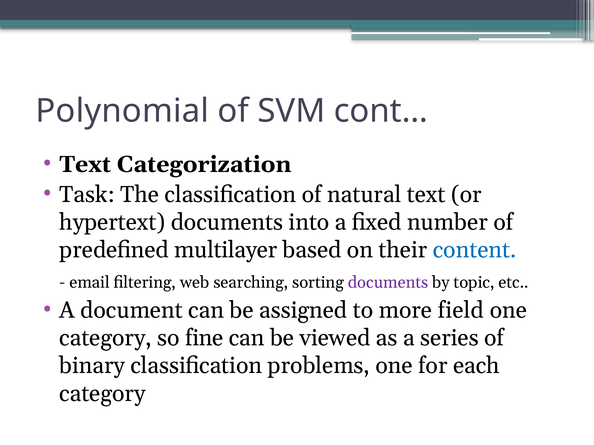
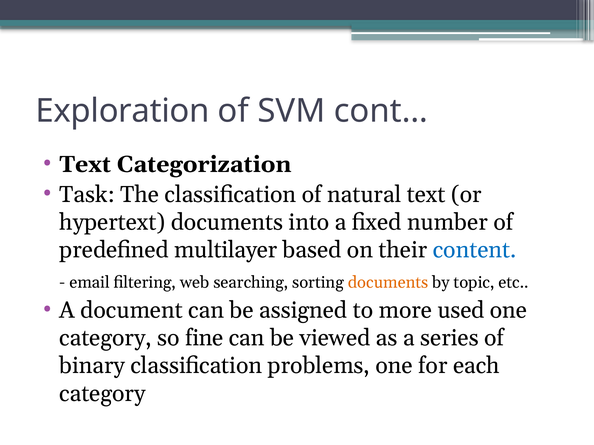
Polynomial: Polynomial -> Exploration (122, 111)
documents colour: purple -> orange (388, 283)
field: field -> used (461, 311)
